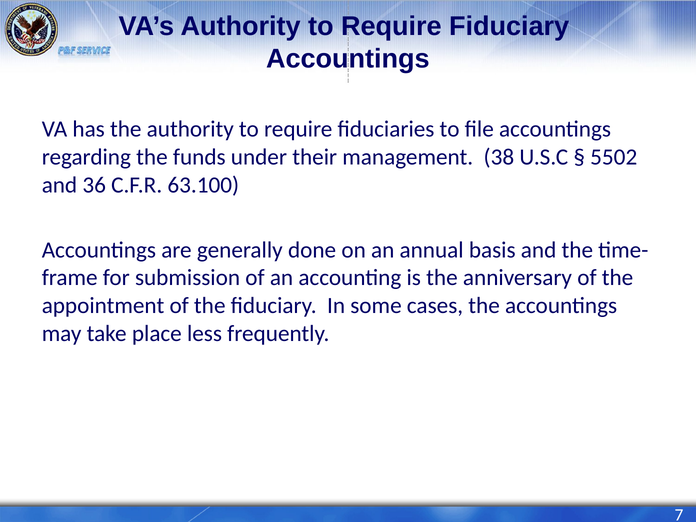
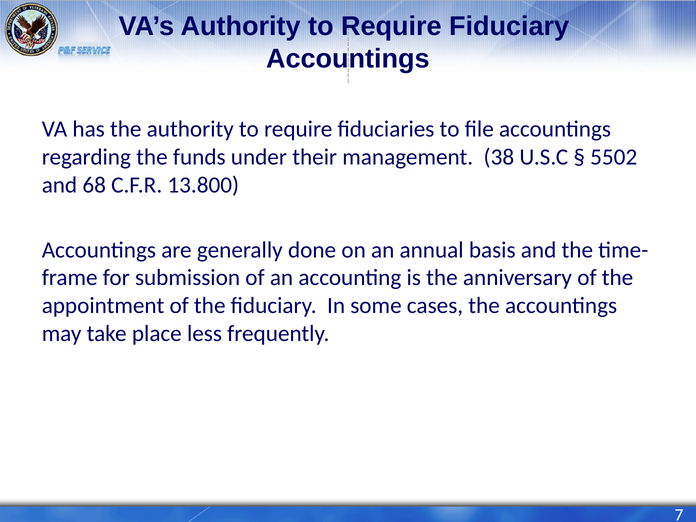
36: 36 -> 68 (94, 185)
63.100: 63.100 -> 13.800 (203, 185)
